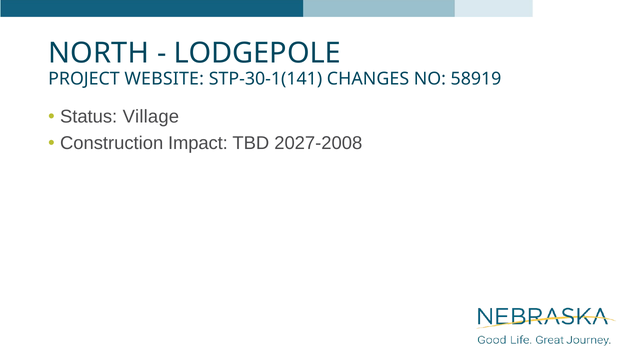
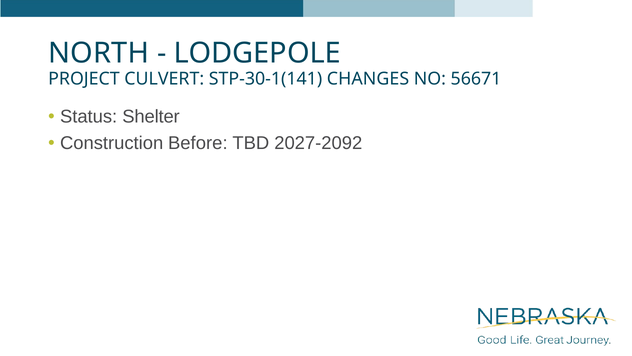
WEBSITE: WEBSITE -> CULVERT (164, 79)
58919: 58919 -> 56671 (476, 79)
Village: Village -> Shelter (151, 117)
Impact: Impact -> Before (198, 143)
2027-2008: 2027-2008 -> 2027-2092 (318, 143)
